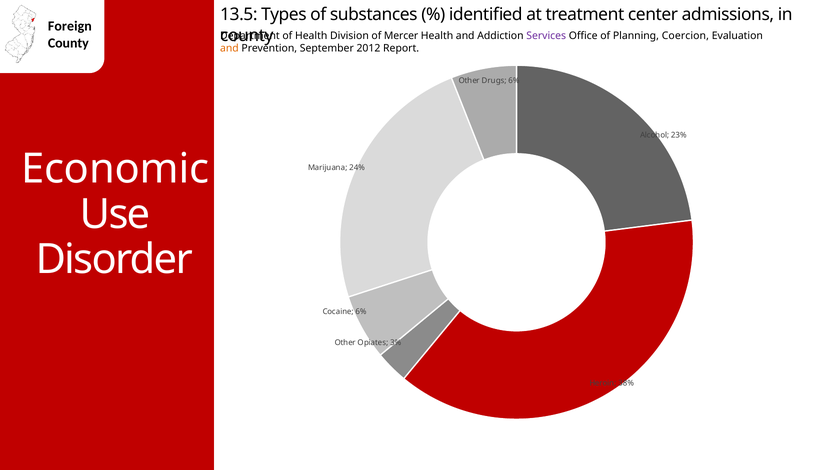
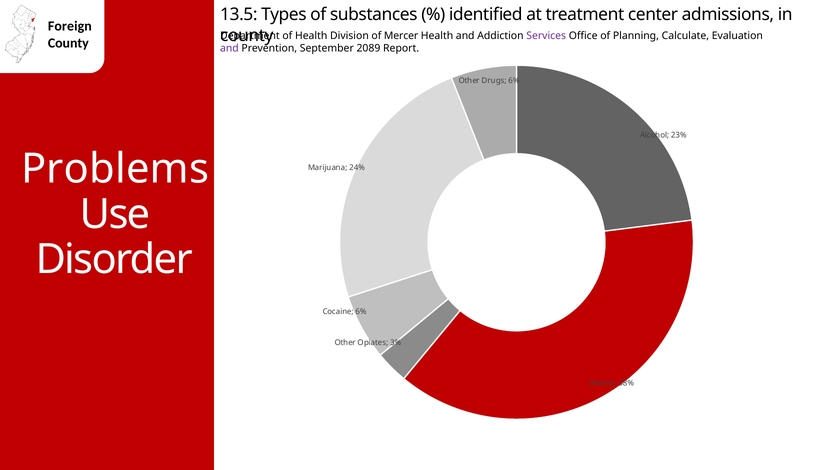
Coercion: Coercion -> Calculate (685, 36)
and colour: orange -> purple (229, 48)
2012: 2012 -> 2089 (368, 48)
Economic: Economic -> Problems (115, 169)
